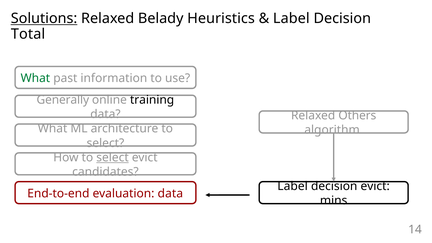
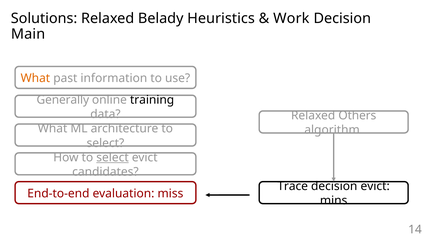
Solutions underline: present -> none (44, 19)
Label: Label -> Work (291, 19)
Total: Total -> Main (28, 34)
What colour: green -> orange (35, 78)
Label: Label -> Trace (293, 186)
evaluation data: data -> miss (170, 193)
